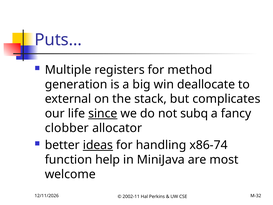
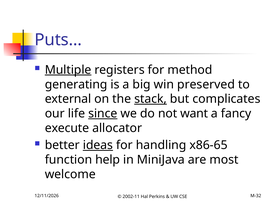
Multiple underline: none -> present (68, 70)
generation: generation -> generating (76, 84)
deallocate: deallocate -> preserved (206, 84)
stack underline: none -> present (151, 99)
subq: subq -> want (194, 113)
clobber: clobber -> execute (67, 128)
x86-74: x86-74 -> x86-65 (209, 145)
